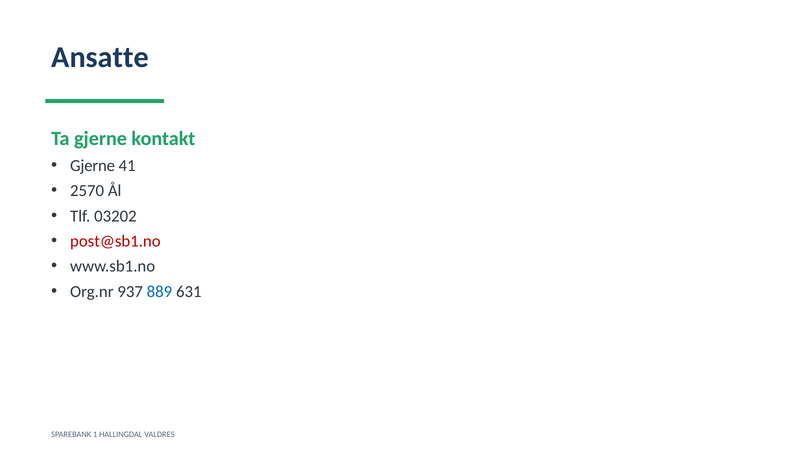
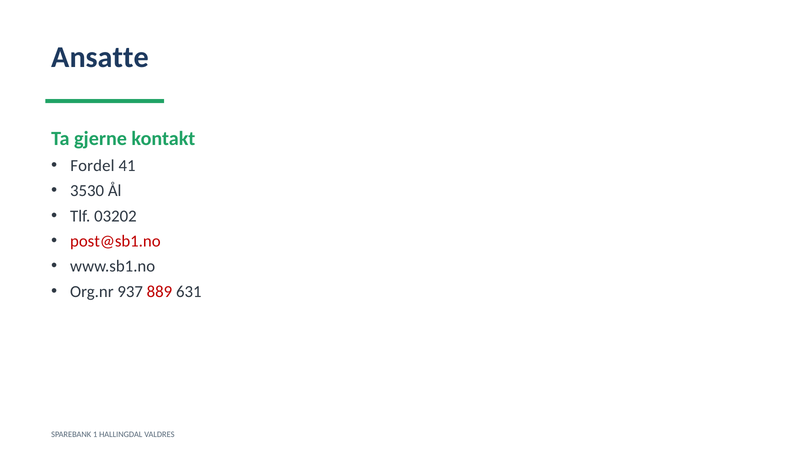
Gjerne: Gjerne -> Fordel (92, 166)
2570: 2570 -> 3530 (87, 191)
889 colour: blue -> red (159, 291)
